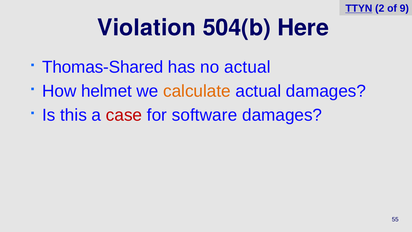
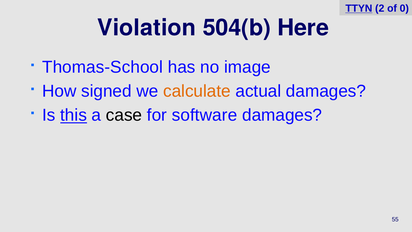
9: 9 -> 0 (404, 8)
Thomas-Shared: Thomas-Shared -> Thomas-School (103, 67)
no actual: actual -> image (247, 67)
helmet: helmet -> signed (106, 91)
this underline: none -> present (74, 115)
case colour: red -> black (124, 115)
